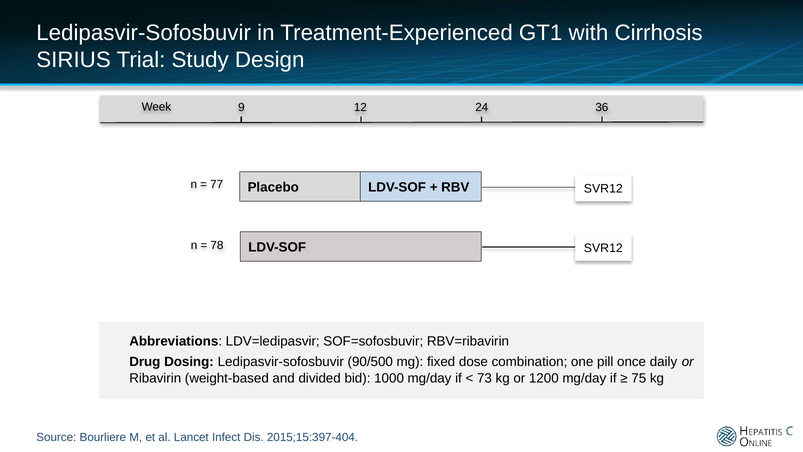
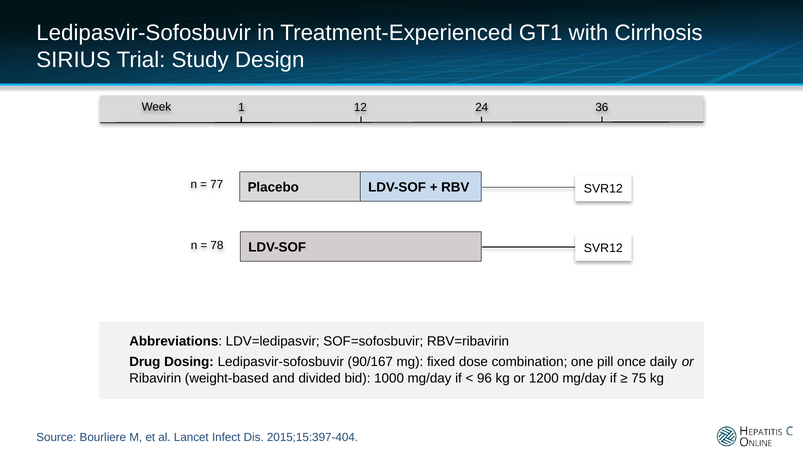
9: 9 -> 1 (241, 108)
90/500: 90/500 -> 90/167 (370, 361)
73: 73 -> 96 (484, 378)
